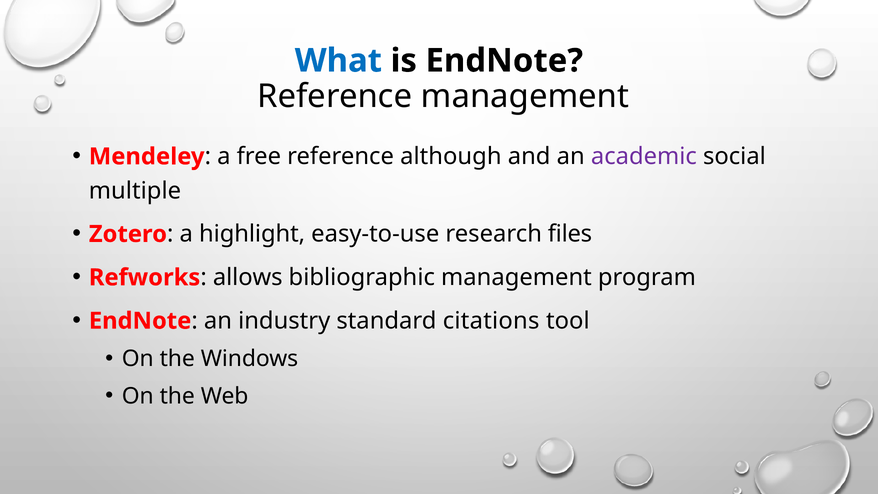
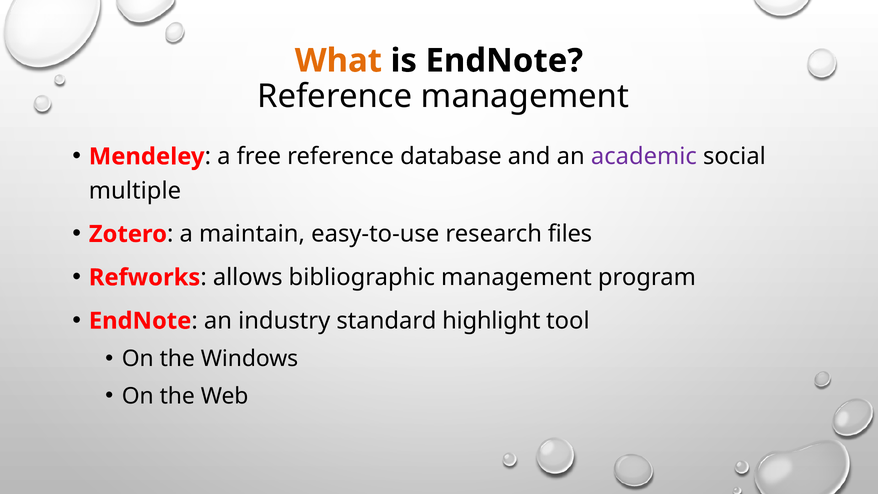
What colour: blue -> orange (338, 61)
although: although -> database (451, 156)
highlight: highlight -> maintain (252, 234)
citations: citations -> highlight (491, 321)
